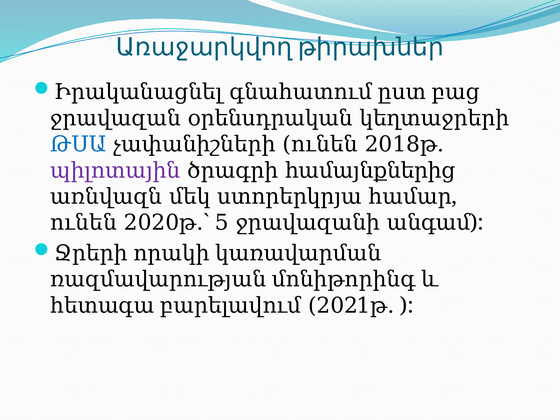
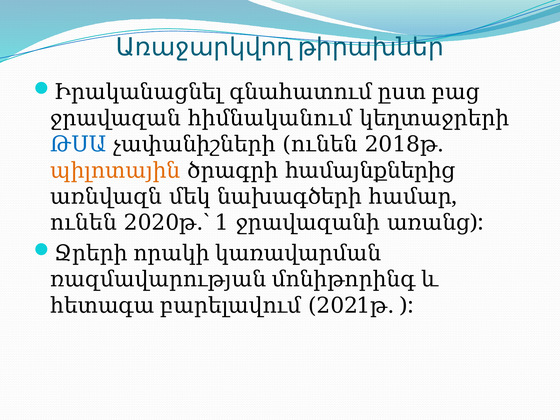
օրենսդրական: օրենսդրական -> հիմնականում (270, 118)
պիլոտային colour: purple -> orange (115, 171)
ստորերկրյա: ստորերկրյա -> նախագծերի (290, 197)
5: 5 -> 1 (222, 223)
անգամ: անգամ -> առանց (429, 223)
